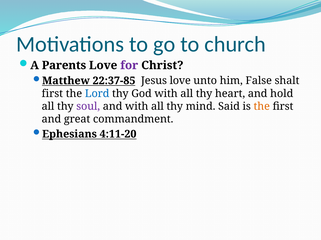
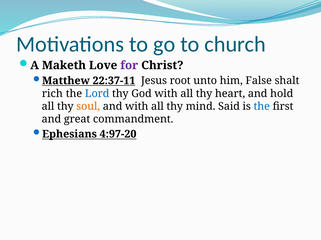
Parents: Parents -> Maketh (64, 66)
22:37-85: 22:37-85 -> 22:37-11 (114, 81)
Jesus love: love -> root (180, 81)
first: first -> rich (52, 94)
soul colour: purple -> orange (88, 107)
the colour: orange -> blue (262, 107)
4:11-20: 4:11-20 -> 4:97-20 (118, 134)
